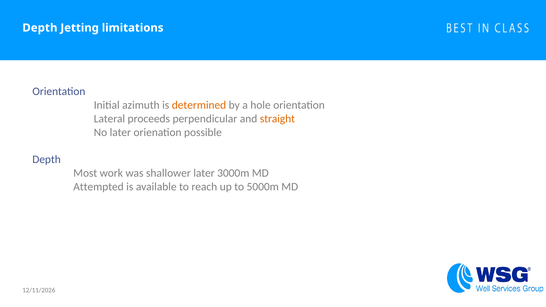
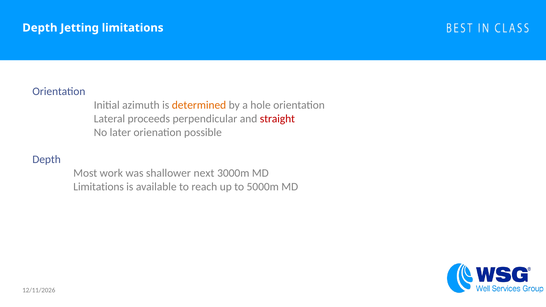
straight colour: orange -> red (277, 119)
shallower later: later -> next (204, 173)
Attempted: Attempted -> Limitations (99, 187)
